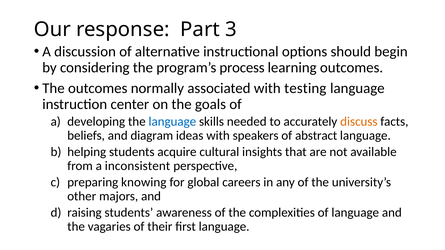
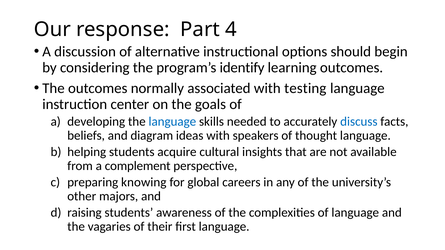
3: 3 -> 4 (231, 29)
process: process -> identify (242, 68)
discuss colour: orange -> blue (359, 122)
abstract: abstract -> thought (316, 136)
inconsistent: inconsistent -> complement (138, 166)
